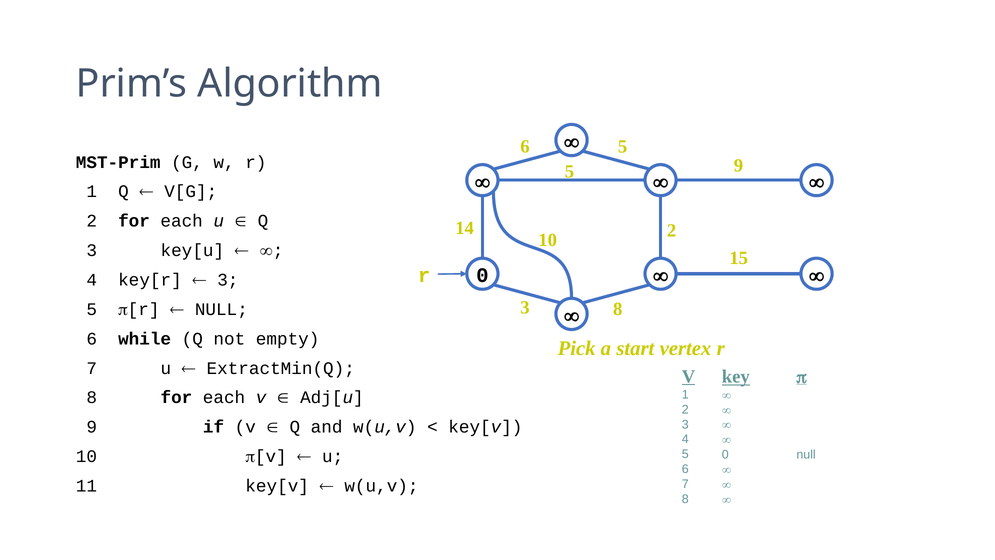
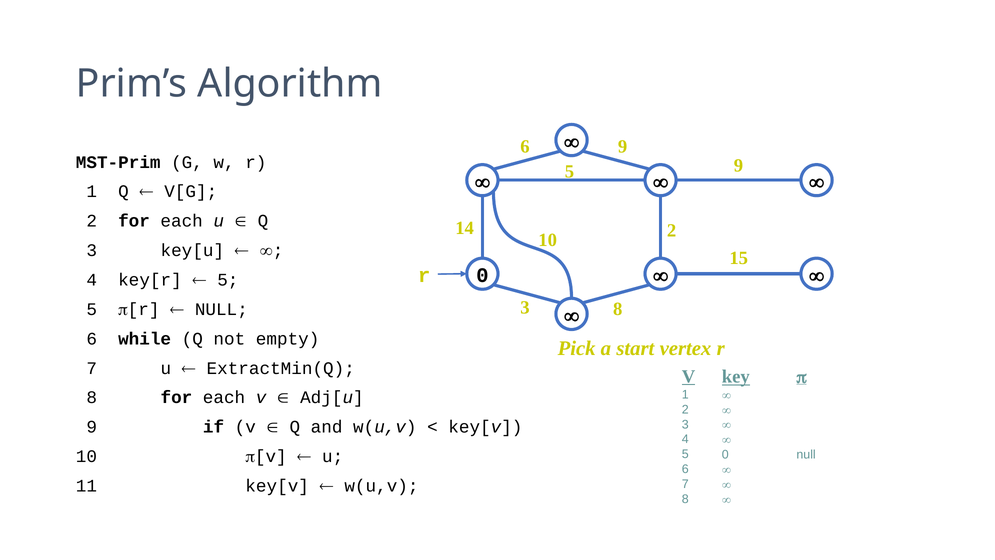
6 5: 5 -> 9 (623, 147)
3: 3 -> 5 (228, 280)
